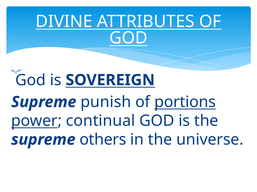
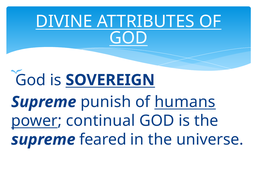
portions: portions -> humans (185, 102)
others: others -> feared (103, 140)
